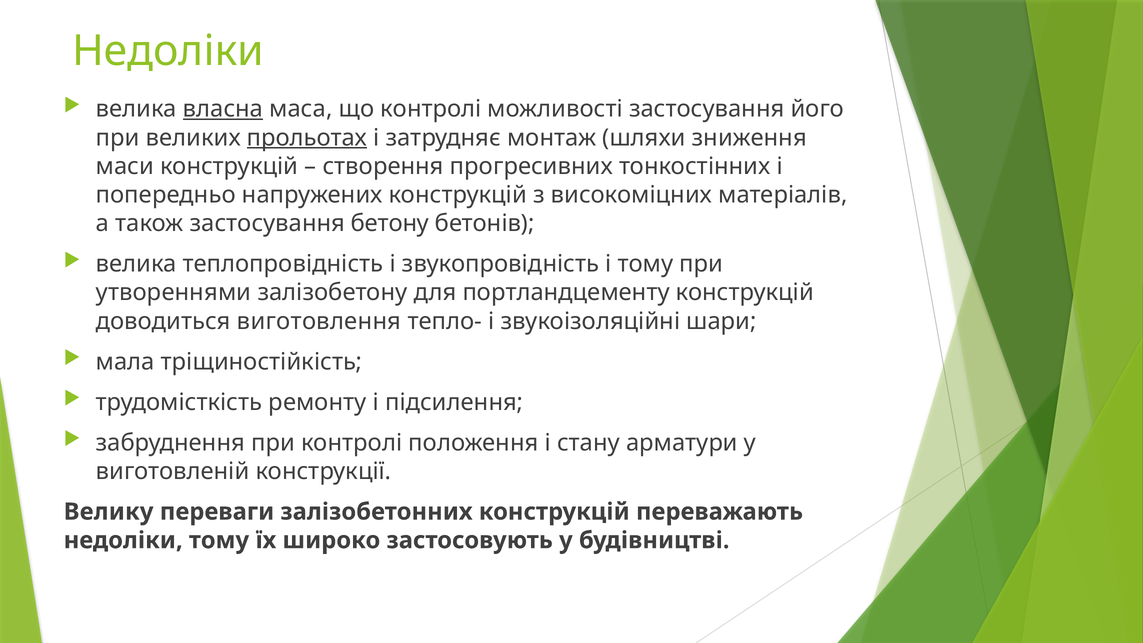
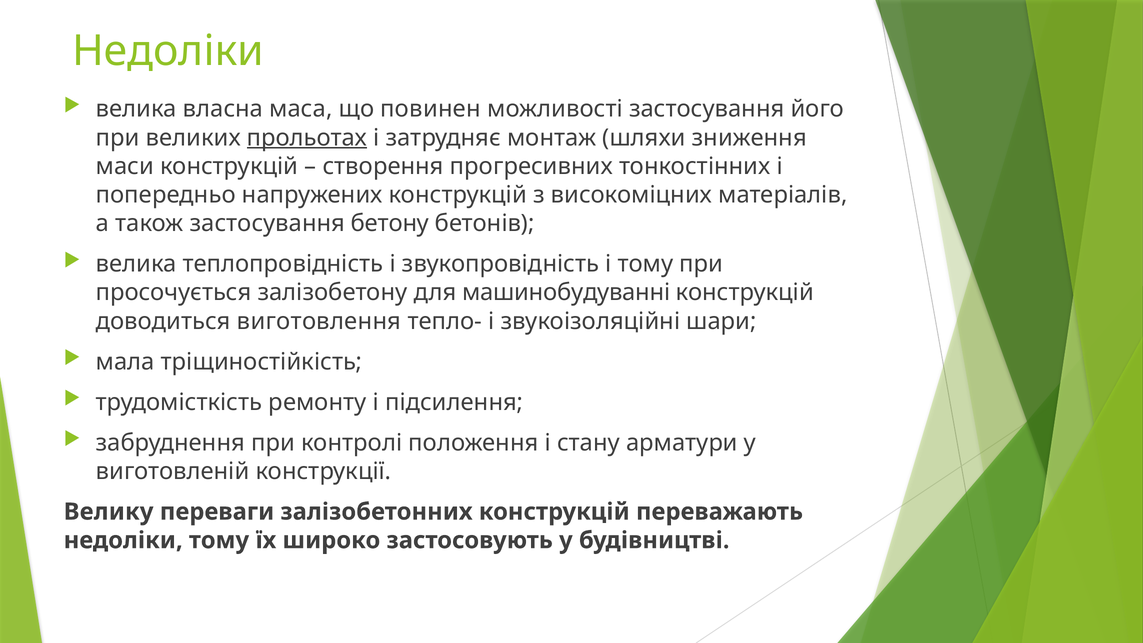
власна underline: present -> none (223, 109)
що контролі: контролі -> повинен (431, 109)
утвореннями: утвореннями -> просочується (174, 293)
портландцементу: портландцементу -> машинобудуванні (566, 293)
